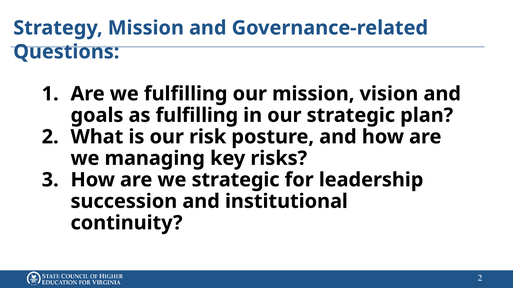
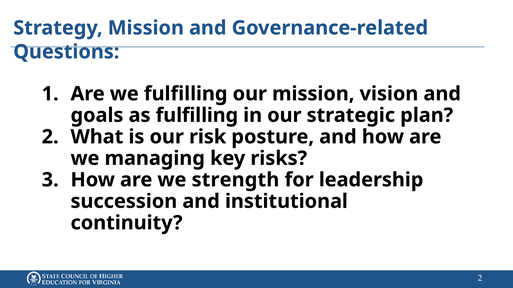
we strategic: strategic -> strength (235, 180)
